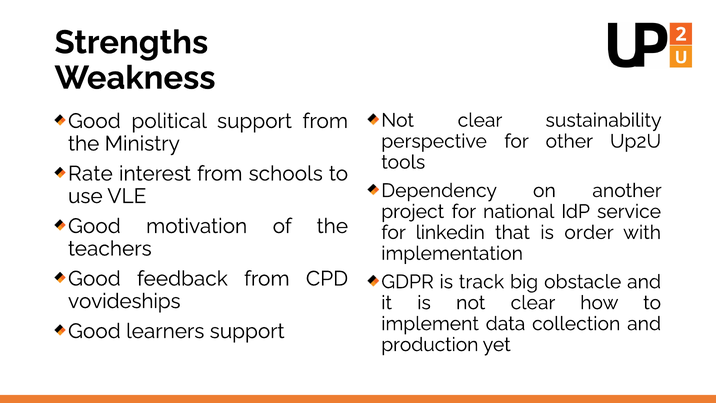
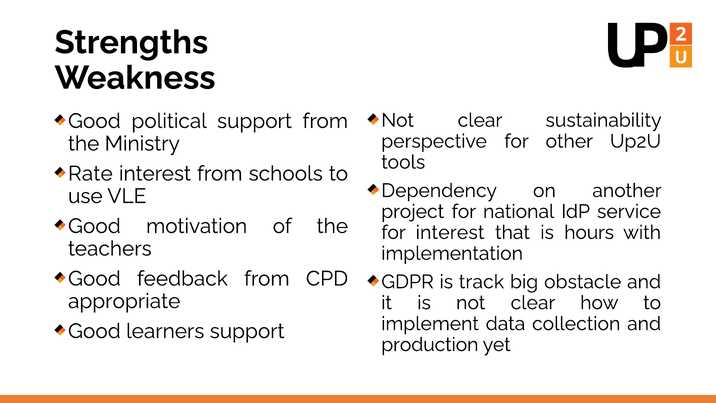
for linkedin: linkedin -> interest (450, 232)
order: order -> hours (589, 232)
vovideships: vovideships -> appropriate (124, 301)
